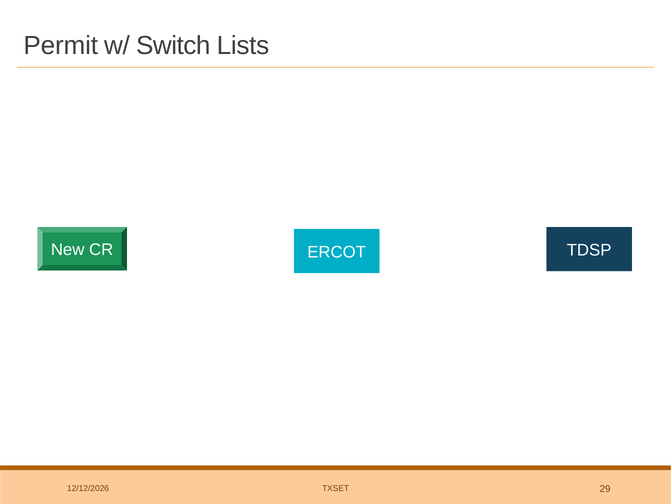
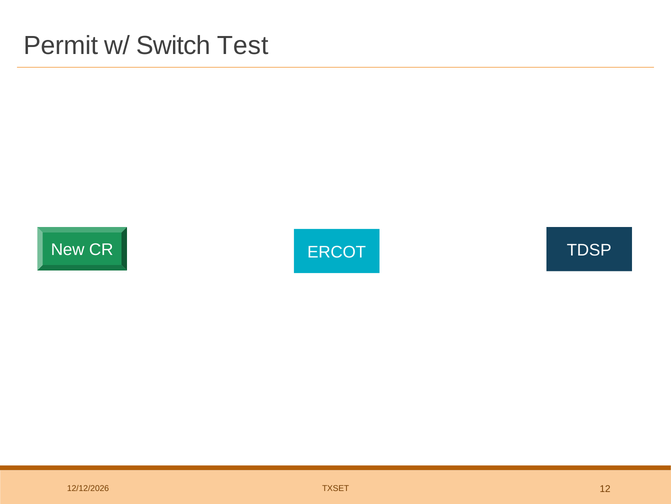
Lists: Lists -> Test (243, 46)
29: 29 -> 12 (605, 488)
